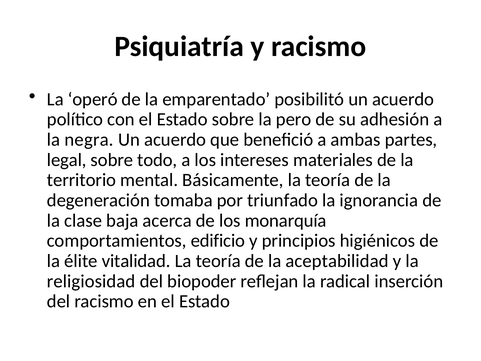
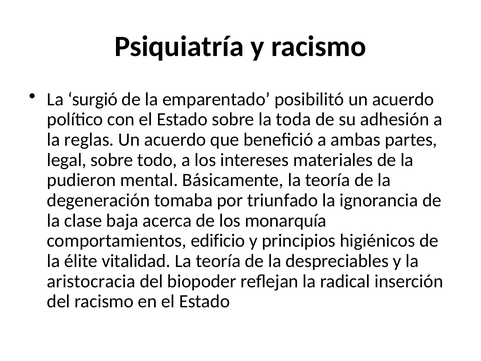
operó: operó -> surgió (93, 99)
pero: pero -> toda (294, 119)
negra: negra -> reglas (89, 140)
territorio: territorio -> pudieron (82, 180)
aceptabilidad: aceptabilidad -> despreciables (337, 261)
religiosidad: religiosidad -> aristocracia (91, 281)
